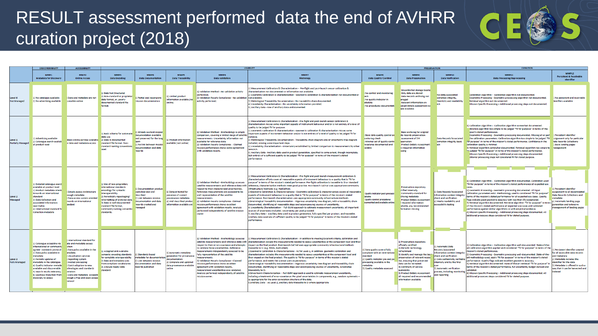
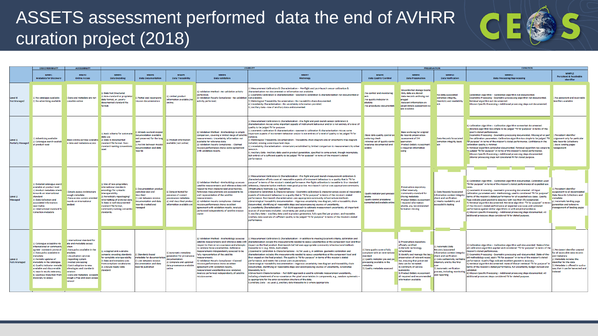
RESULT: RESULT -> ASSETS (50, 18)
